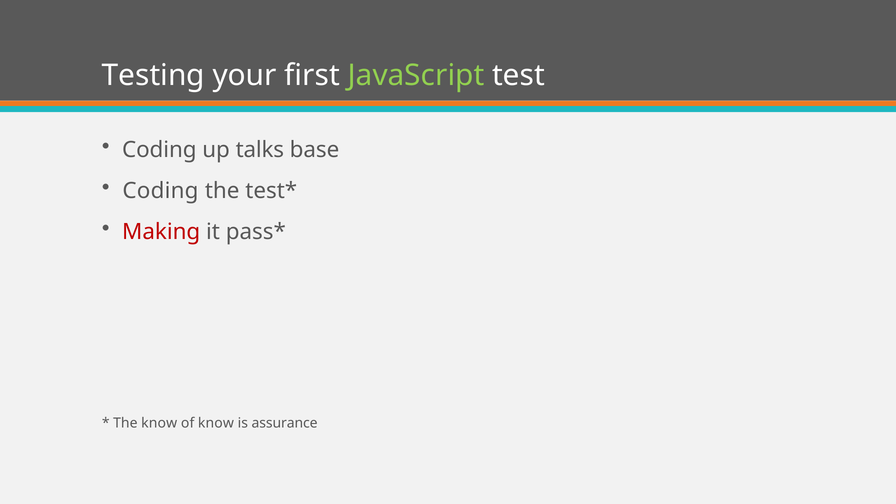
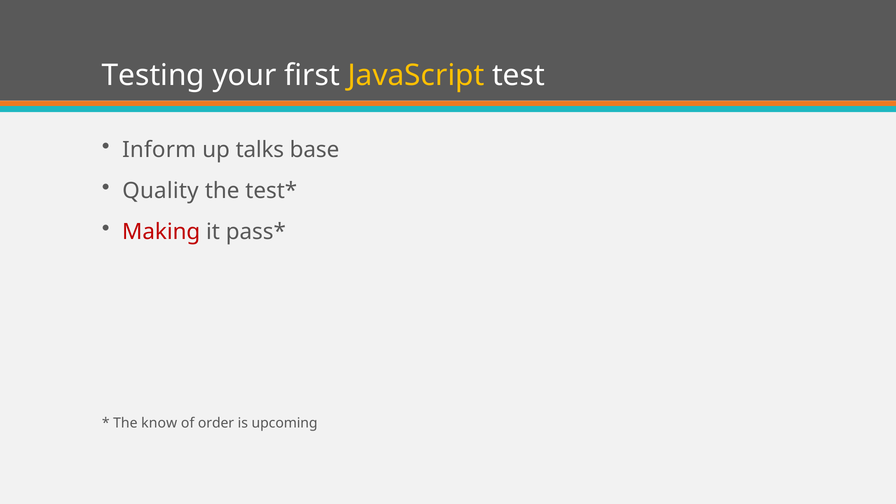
JavaScript colour: light green -> yellow (416, 75)
Coding: Coding -> Inform (159, 150)
Coding: Coding -> Quality (160, 191)
of know: know -> order (216, 423)
assurance: assurance -> upcoming (285, 423)
